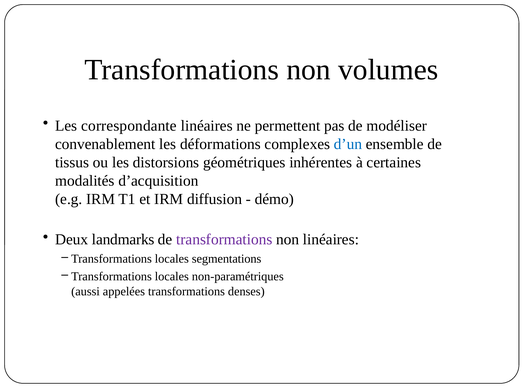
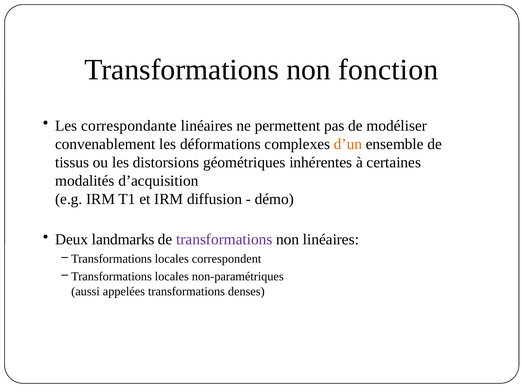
volumes: volumes -> fonction (388, 70)
d’un colour: blue -> orange (348, 144)
segmentations: segmentations -> correspondent (227, 259)
